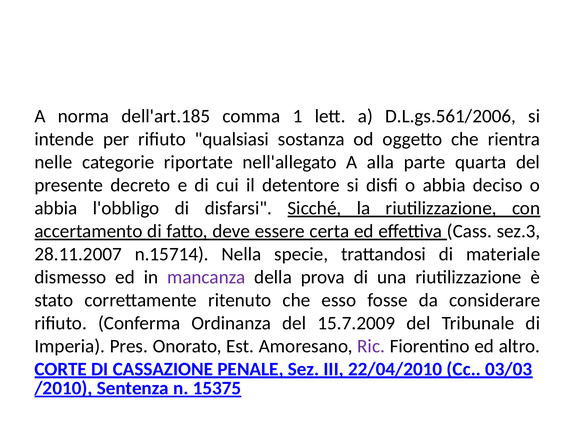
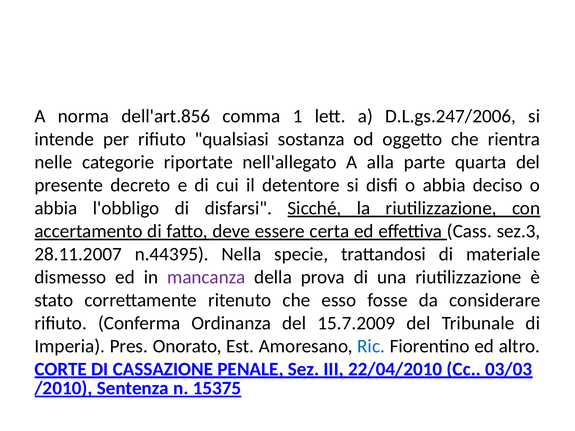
dell'art.185: dell'art.185 -> dell'art.856 (166, 116)
D.L.gs.561/2006: D.L.gs.561/2006 -> D.L.gs.247/2006 (451, 116)
n.15714: n.15714 -> n.44395 (172, 254)
Ric colour: purple -> blue (371, 346)
